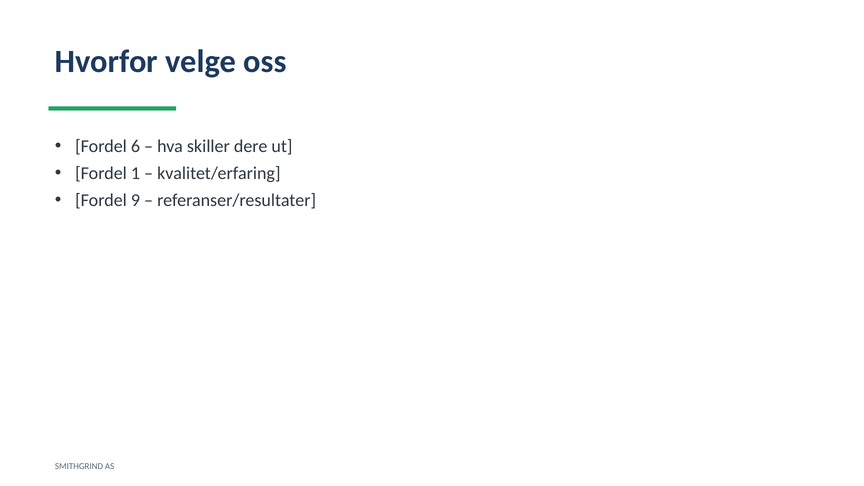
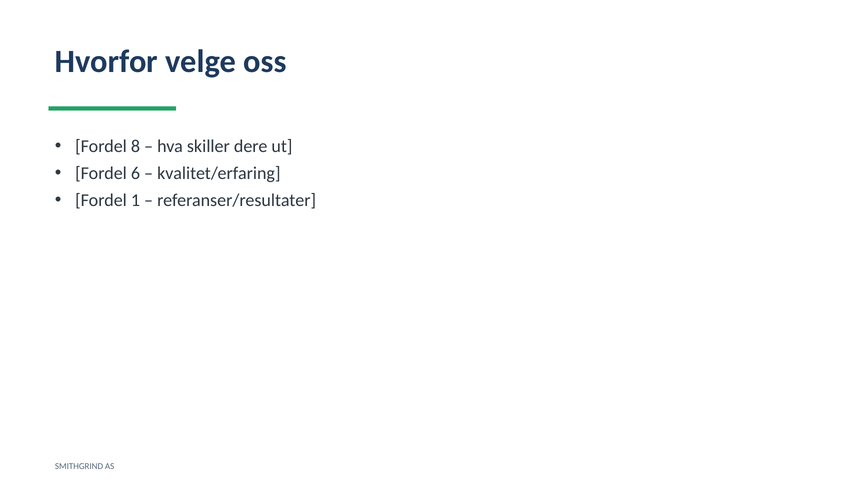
6: 6 -> 8 (135, 146)
1: 1 -> 6 (135, 173)
9: 9 -> 1 (135, 200)
